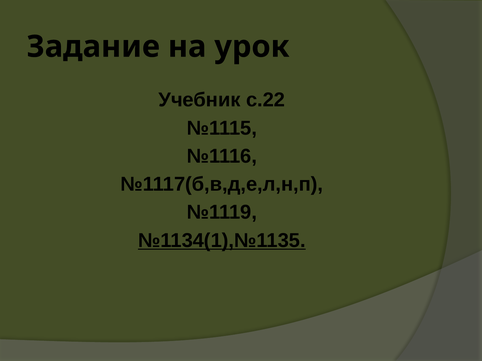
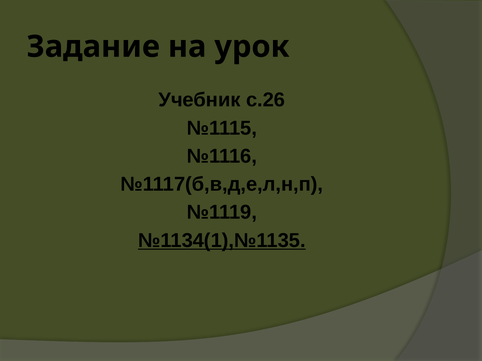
с.22: с.22 -> с.26 (266, 100)
